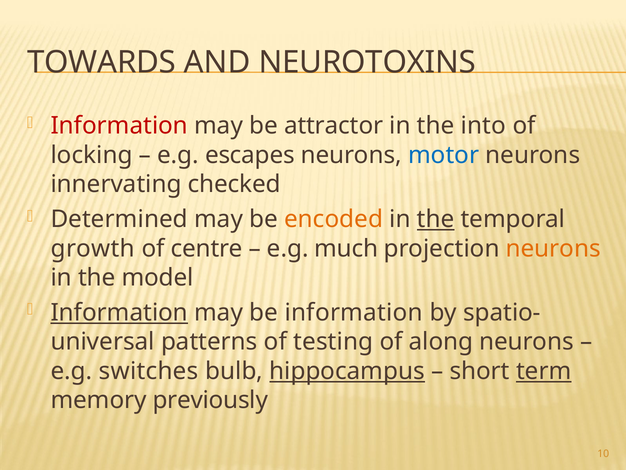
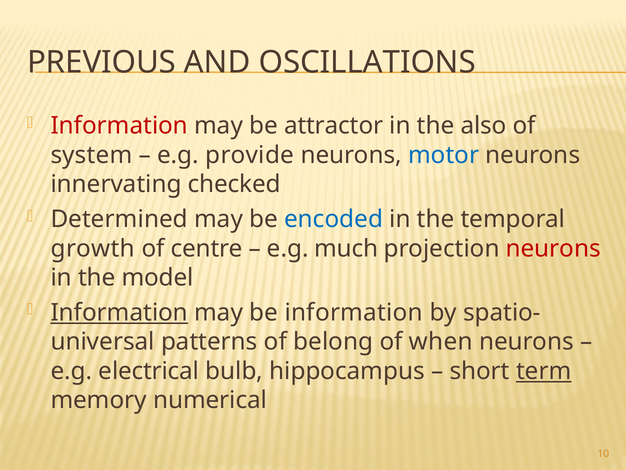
TOWARDS: TOWARDS -> PREVIOUS (102, 62)
NEUROTOXINS: NEUROTOXINS -> OSCILLATIONS (367, 62)
into: into -> also (484, 126)
locking: locking -> system (91, 155)
escapes: escapes -> provide (250, 155)
encoded colour: orange -> blue (334, 219)
the underline: present -> none (436, 219)
neurons colour: orange -> red (553, 248)
testing: testing -> belong (333, 342)
along: along -> when (441, 342)
switches: switches -> electrical (149, 371)
hippocampus underline: present -> none (347, 371)
previously: previously -> numerical (210, 400)
